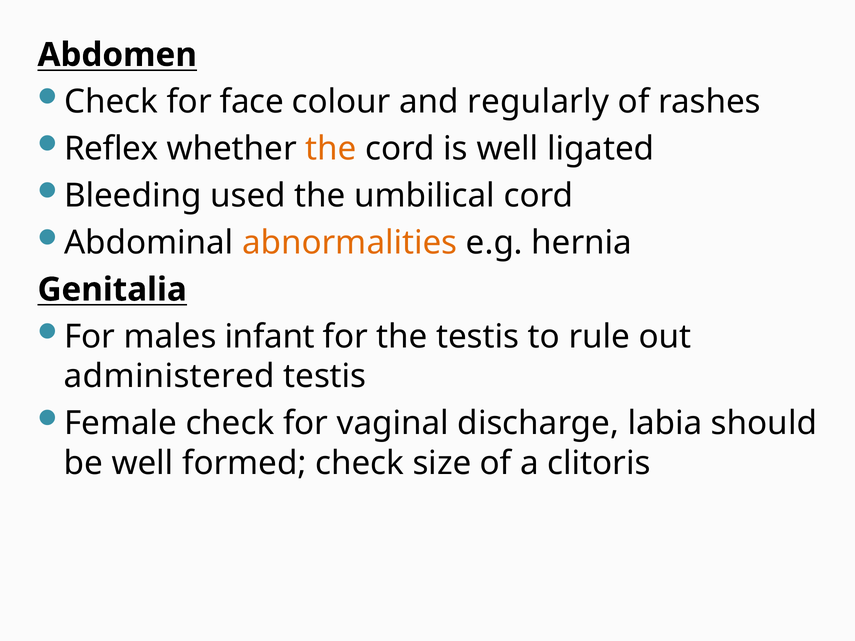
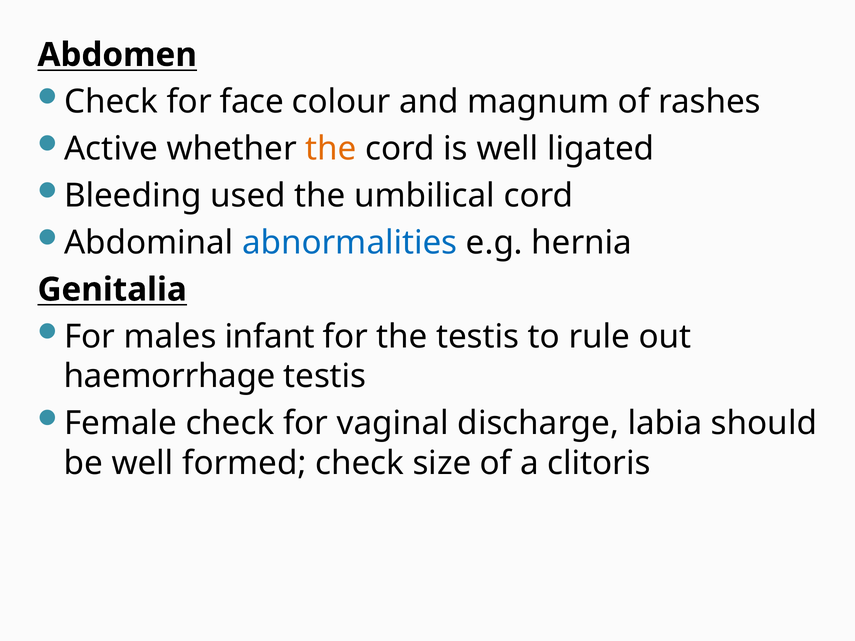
regularly: regularly -> magnum (538, 102)
Reflex: Reflex -> Active (111, 149)
abnormalities colour: orange -> blue (350, 243)
administered: administered -> haemorrhage (170, 377)
